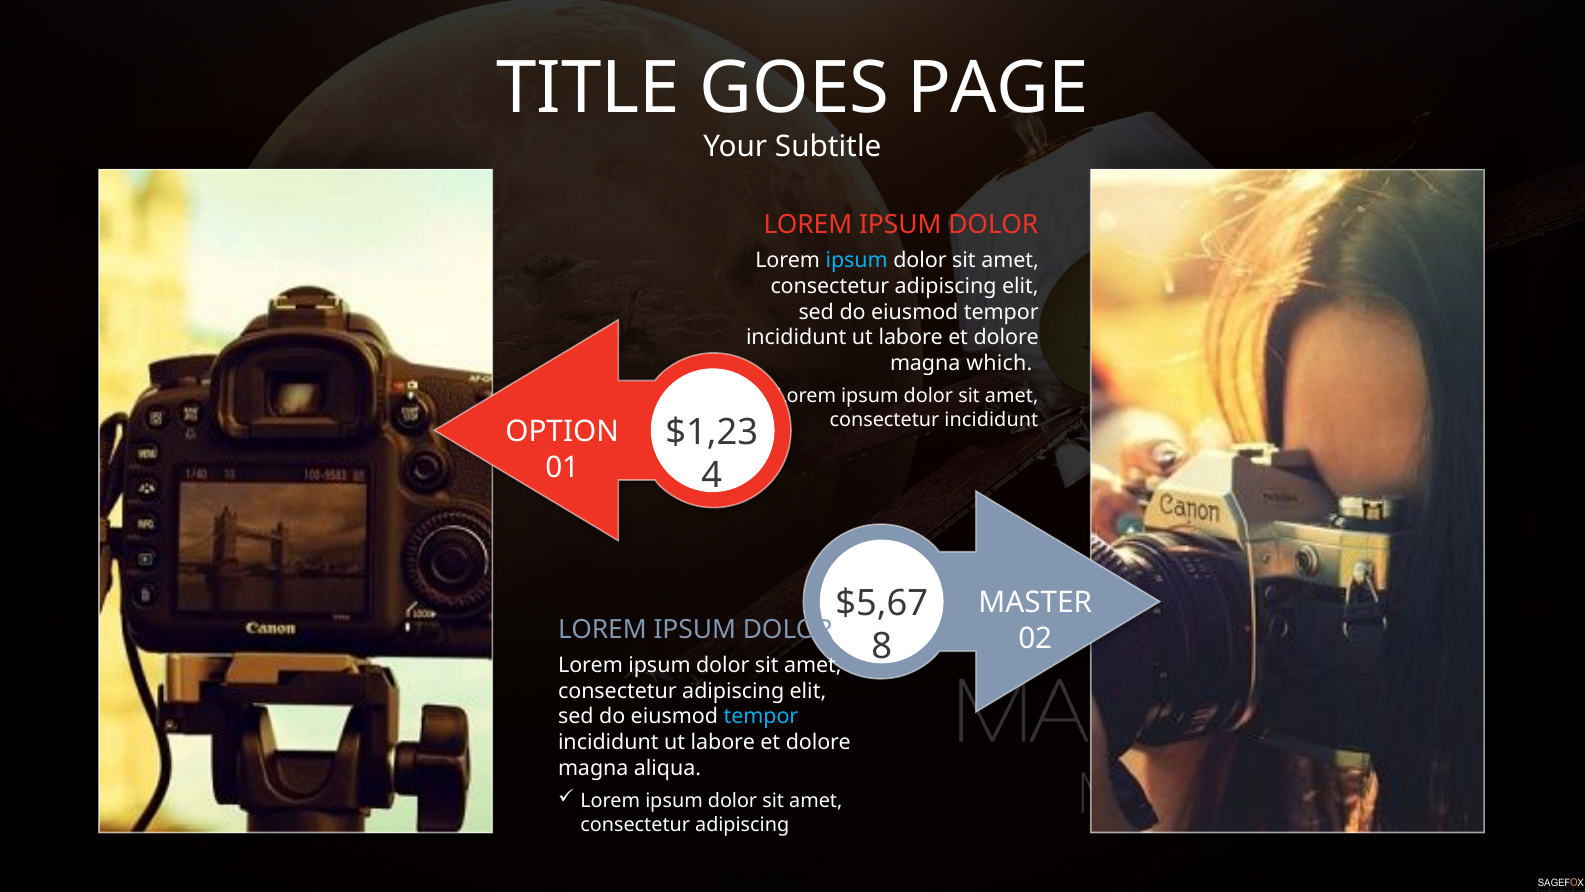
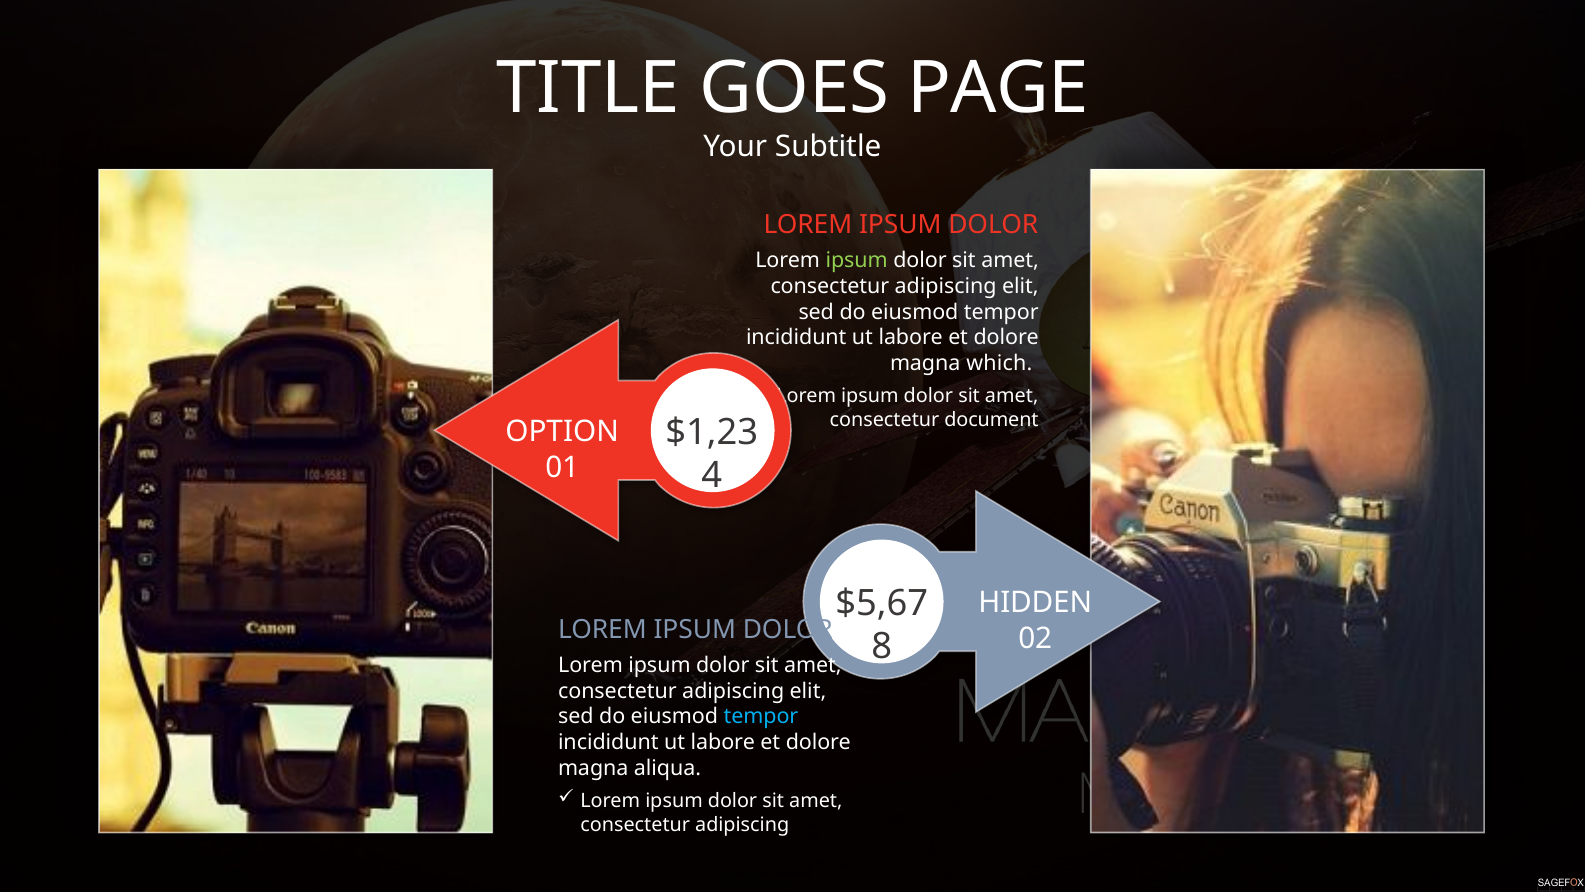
ipsum colour: light blue -> light green (857, 260)
consectetur incididunt: incididunt -> document (991, 420)
MASTER: MASTER -> HIDDEN (1035, 603)
